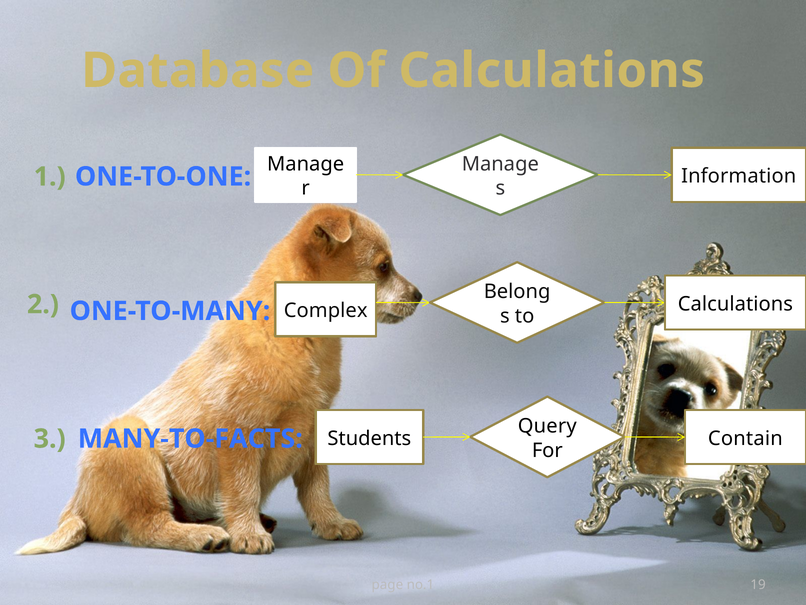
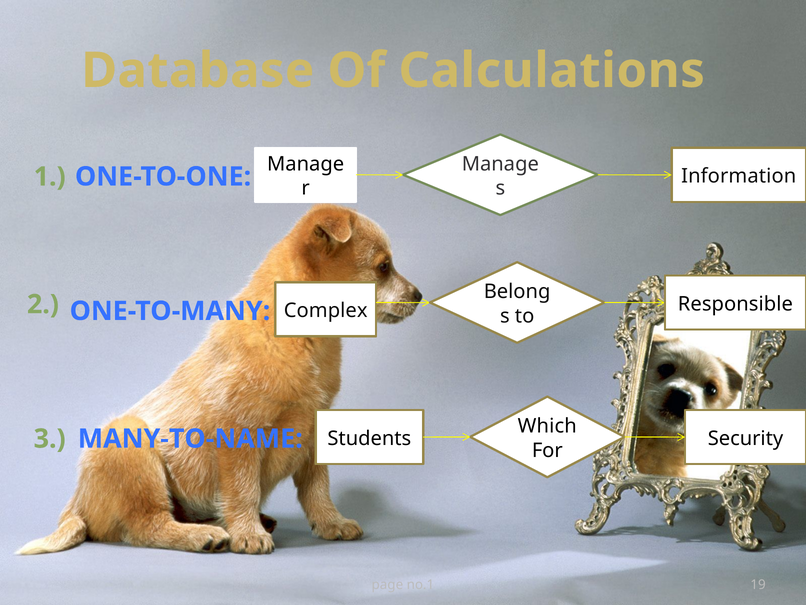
Calculations: Calculations -> Responsible (735, 304)
Query: Query -> Which (547, 426)
Contain: Contain -> Security (745, 438)
MANY-TO-FACTS: MANY-TO-FACTS -> MANY-TO-NAME (190, 438)
